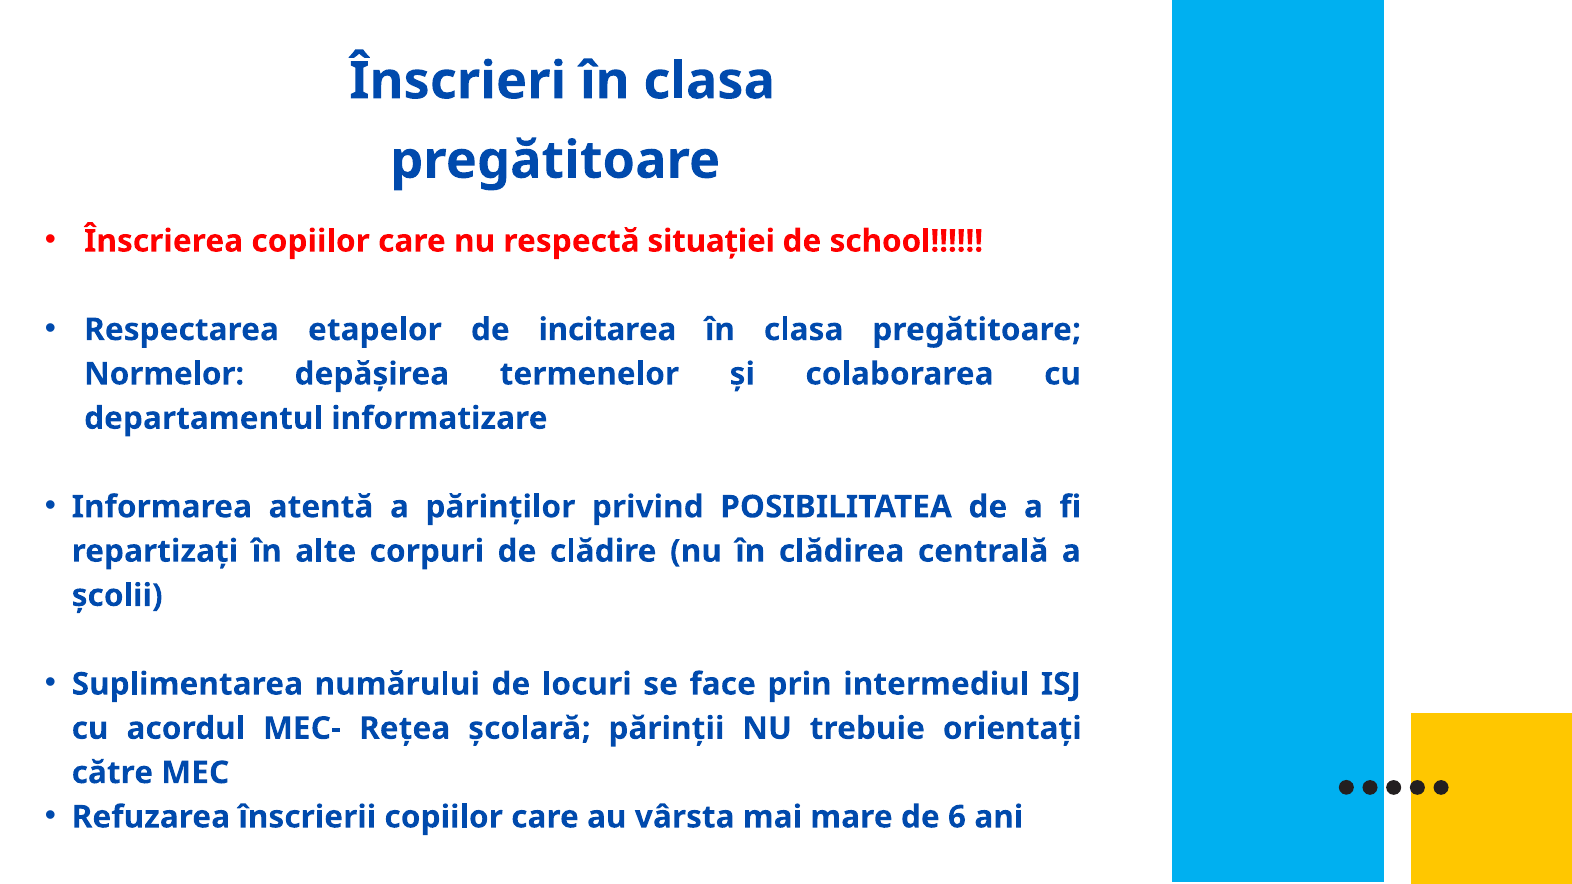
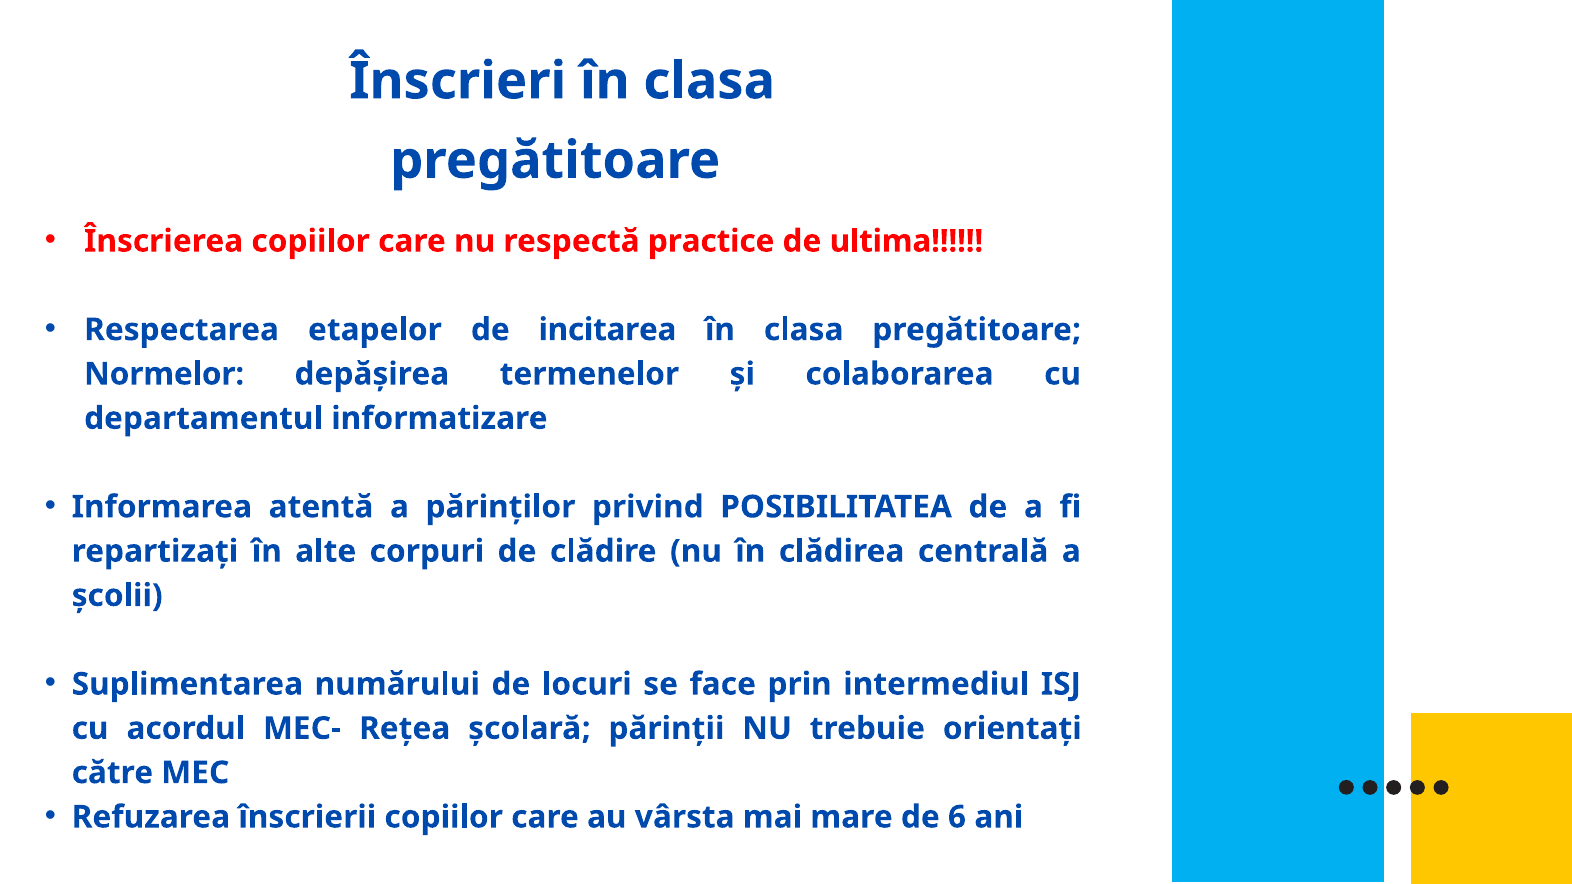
situației: situației -> practice (711, 241)
school: school -> ultima (906, 241)
